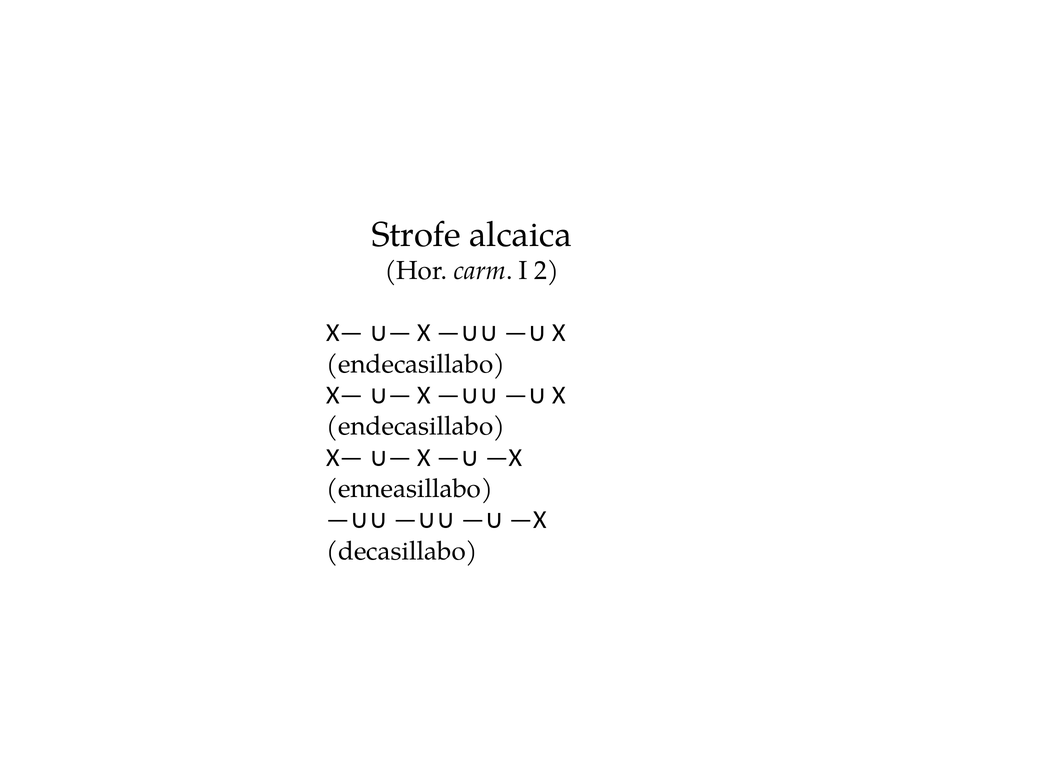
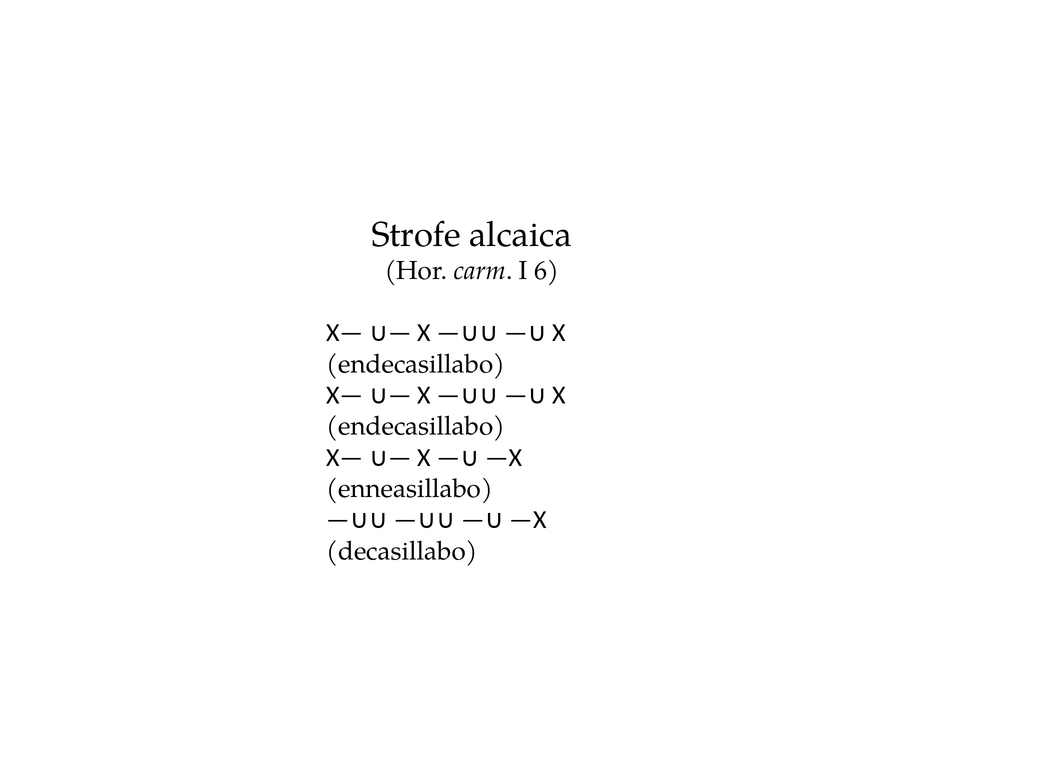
2: 2 -> 6 (547, 270)
